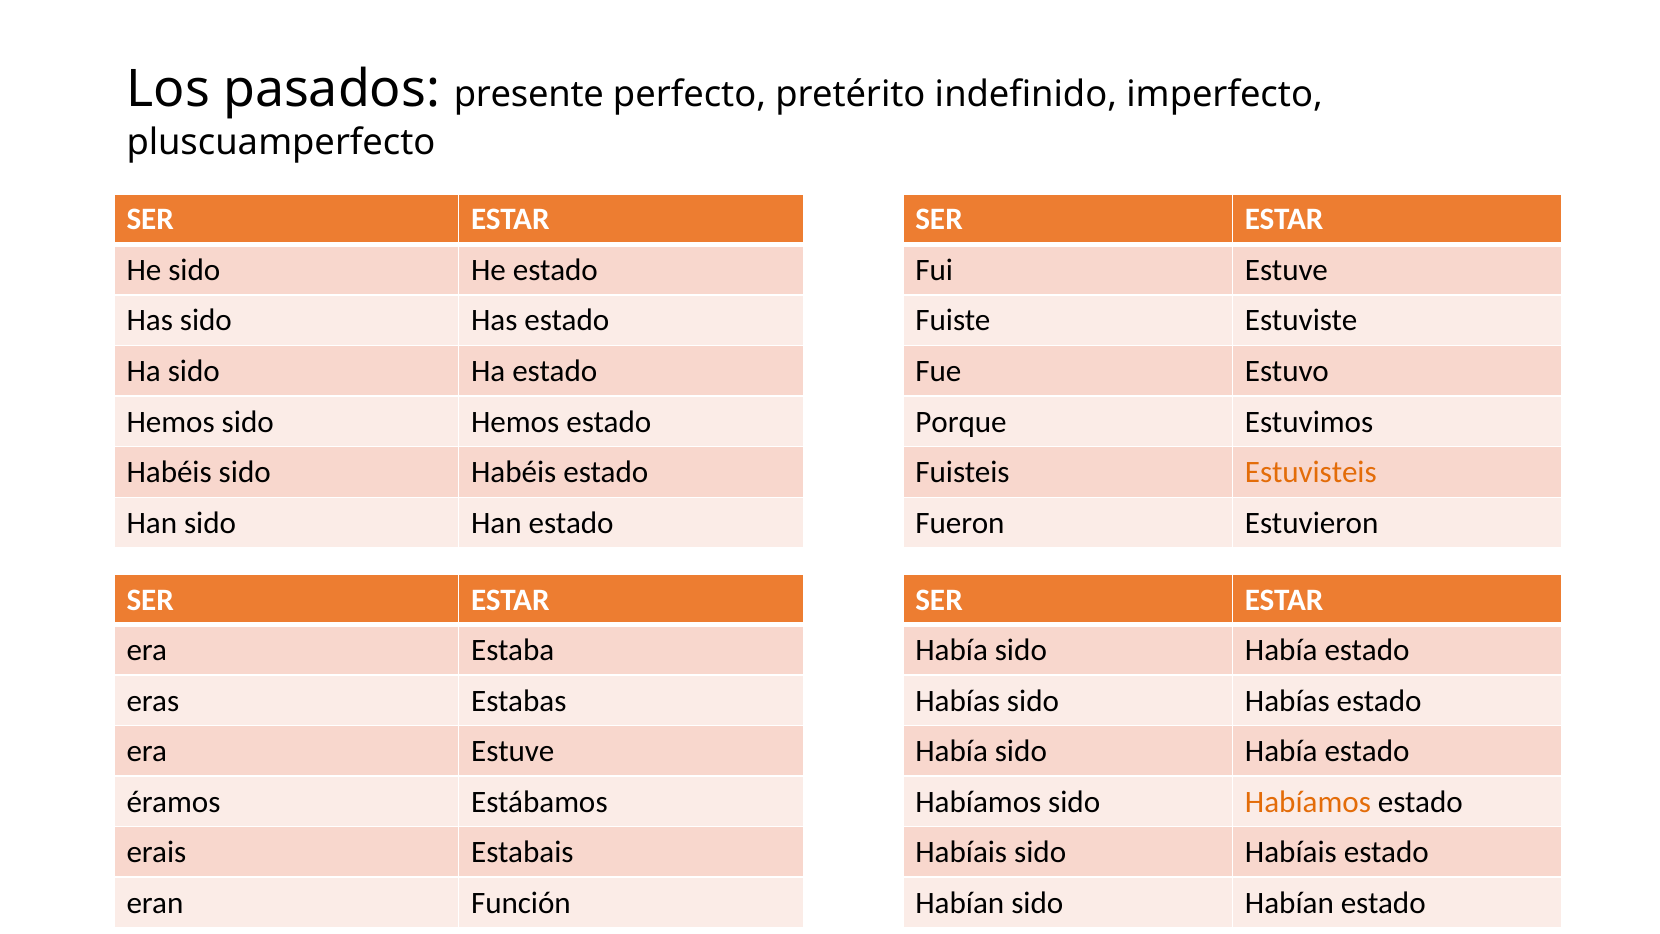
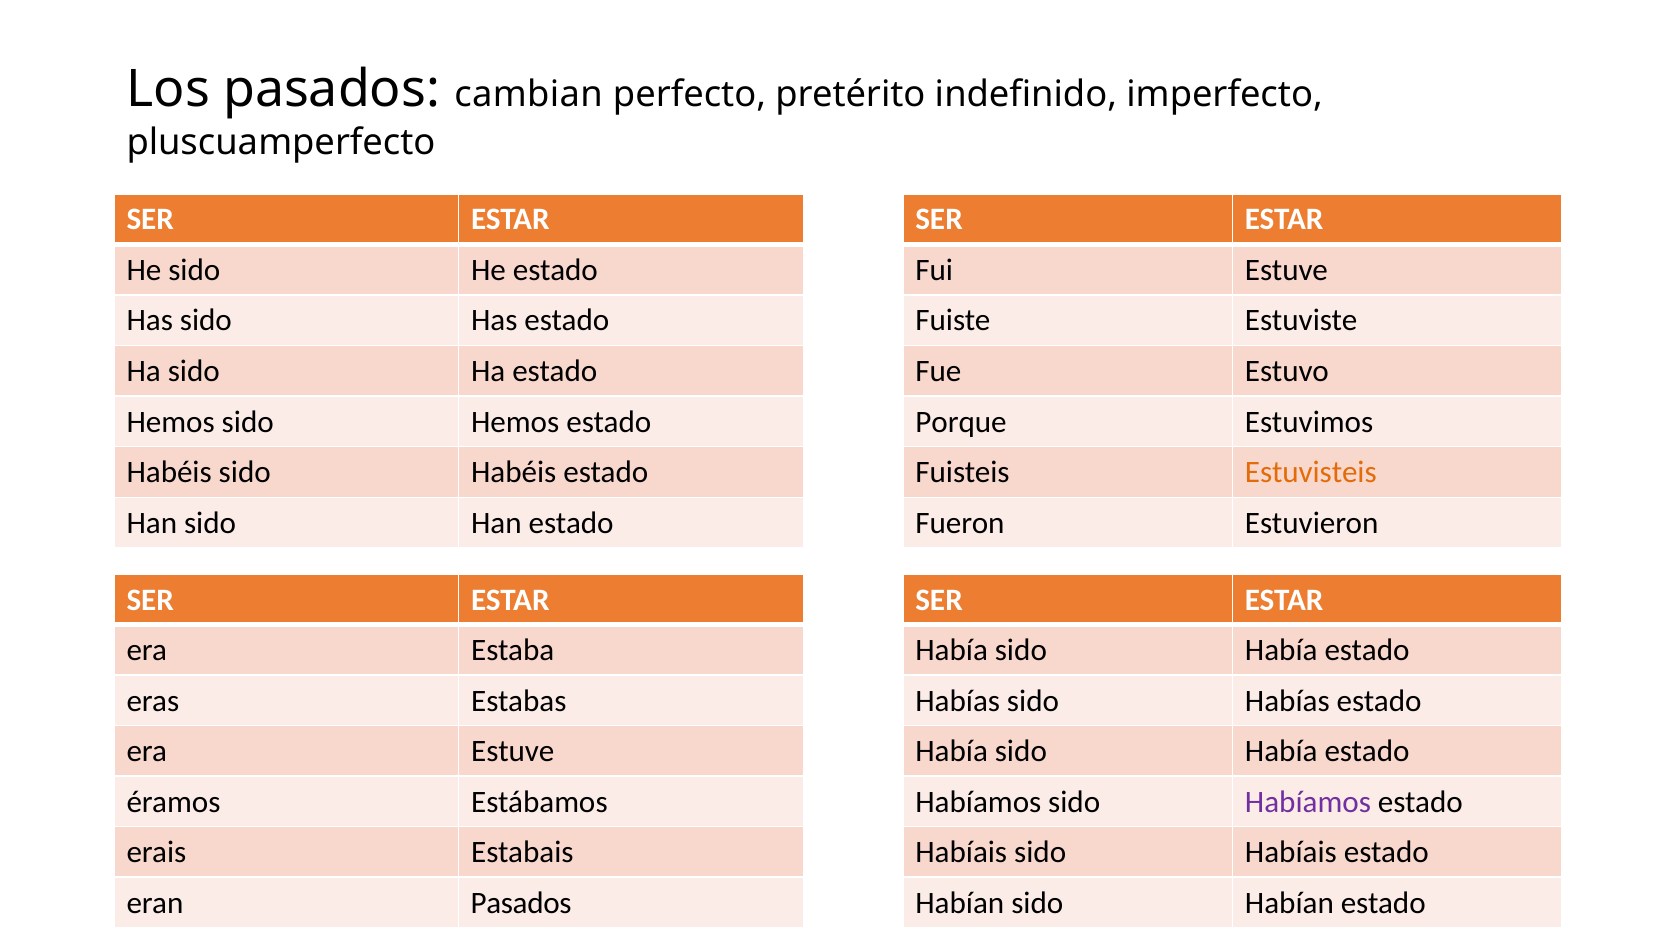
presente: presente -> cambian (529, 95)
Habíamos colour: orange -> purple (1308, 802)
eran Función: Función -> Pasados (521, 903)
